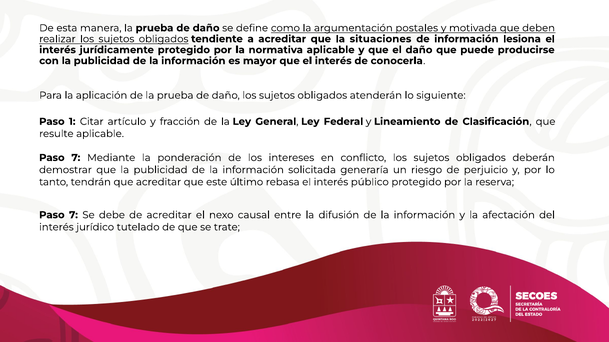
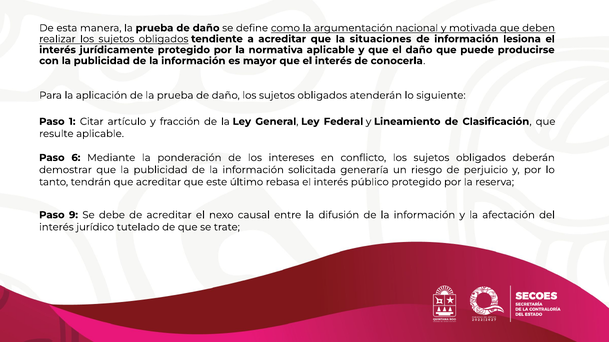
postales: postales -> nacional (417, 28)
7: 7 -> 6 (76, 158)
7: 7 -> 9 (73, 215)
